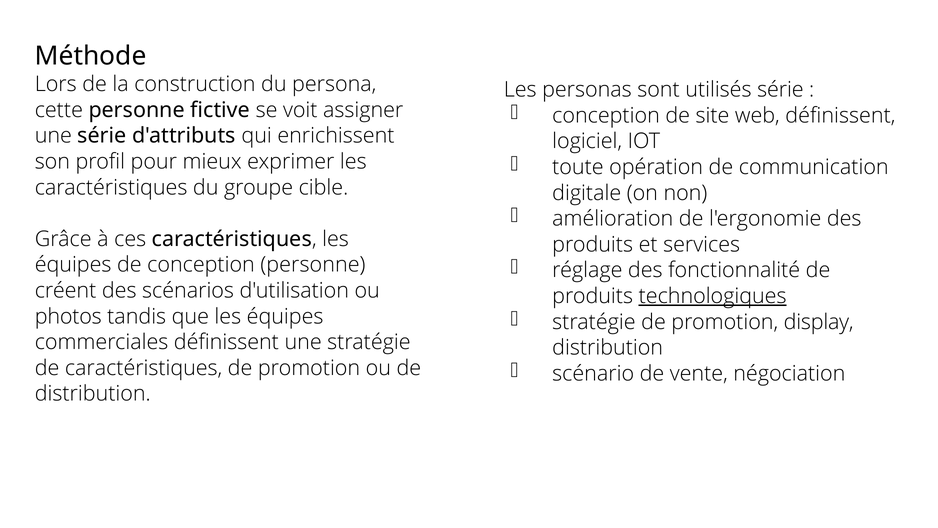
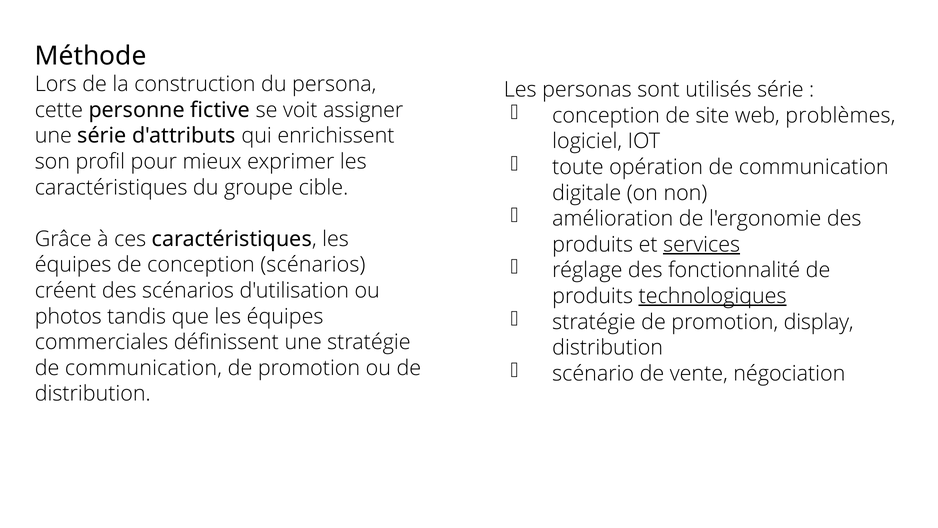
web définissent: définissent -> problèmes (840, 115)
services underline: none -> present (702, 244)
conception personne: personne -> scénarios (313, 265)
caractéristiques: caractéristiques -> communication (143, 368)
